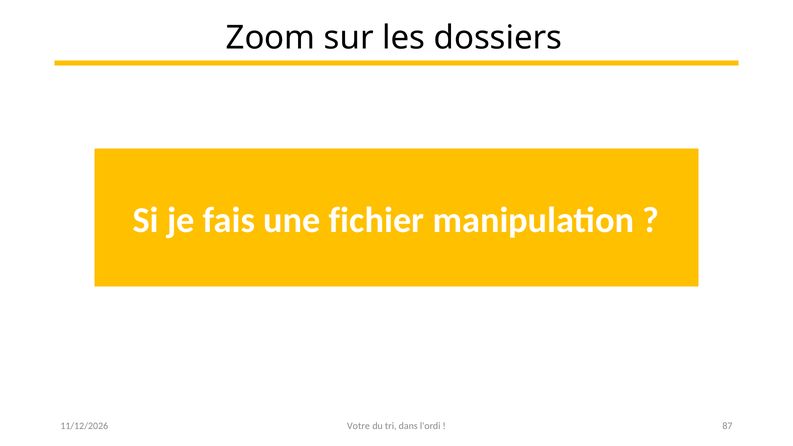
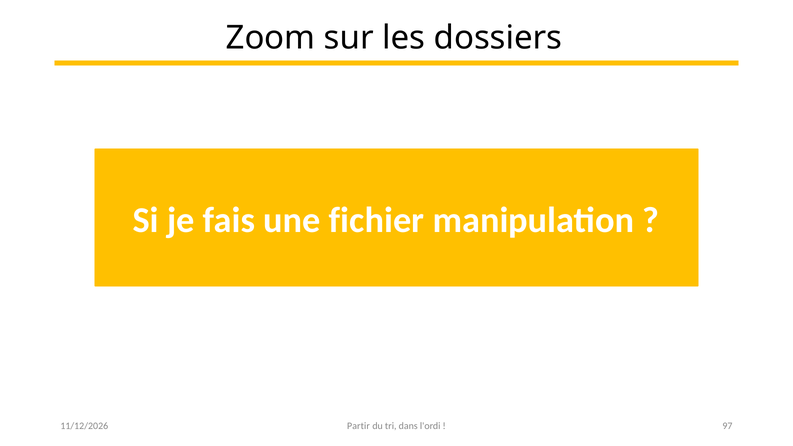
Votre: Votre -> Partir (358, 426)
87: 87 -> 97 (727, 426)
